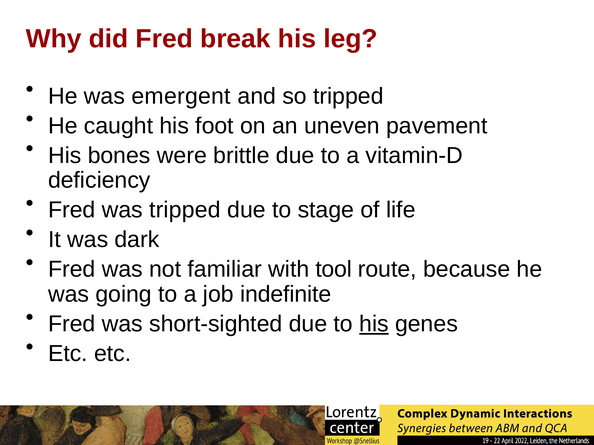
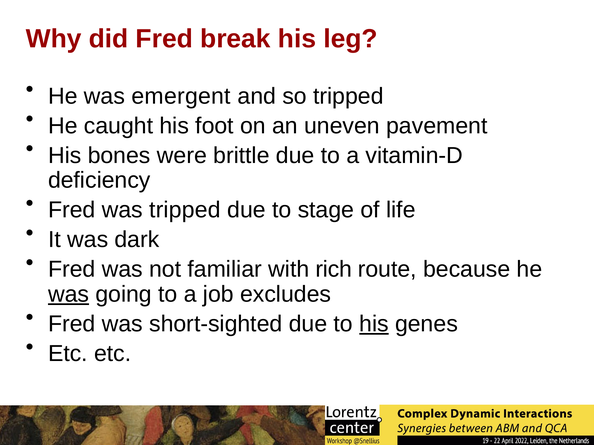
tool: tool -> rich (334, 270)
was underline: none -> present (69, 295)
indefinite: indefinite -> excludes (286, 295)
